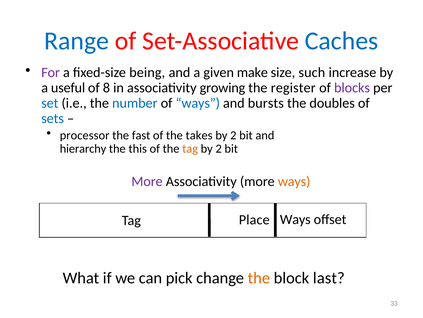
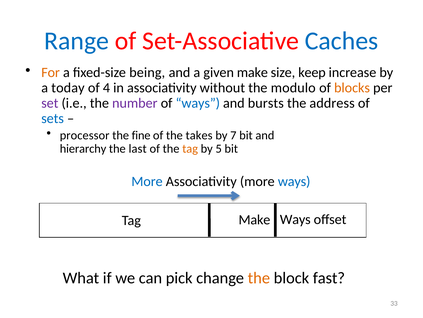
For colour: purple -> orange (51, 72)
such: such -> keep (312, 72)
useful: useful -> today (68, 88)
8: 8 -> 4 (106, 88)
growing: growing -> without (222, 88)
register: register -> modulo (293, 88)
blocks colour: purple -> orange (352, 88)
set colour: blue -> purple (50, 103)
number colour: blue -> purple (135, 103)
doubles: doubles -> address (332, 103)
fast: fast -> fine (141, 135)
2: 2 -> 7 (233, 135)
this: this -> last (138, 148)
2: 2 -> 5 (219, 148)
More colour: purple -> blue (147, 181)
ways colour: orange -> blue (294, 181)
Place: Place -> Make (254, 219)
last: last -> fast (329, 277)
